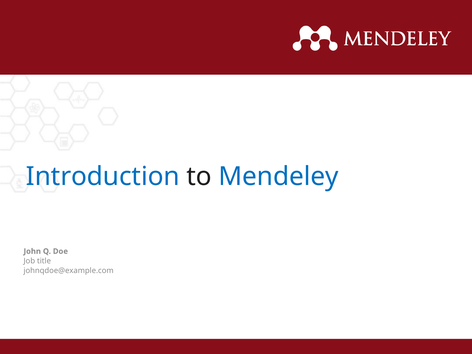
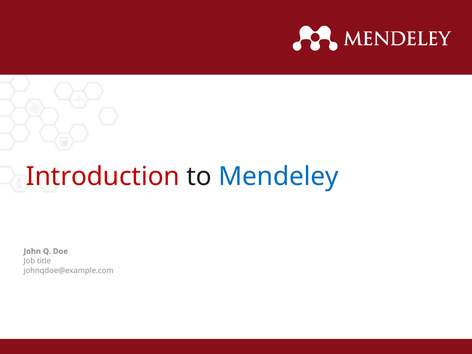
Introduction colour: blue -> red (103, 177)
